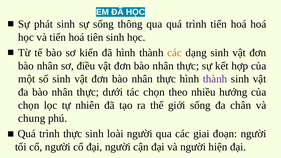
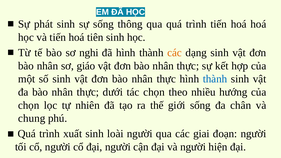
kiến: kiến -> nghi (89, 53)
điều: điều -> giáo (86, 66)
thành colour: purple -> blue (215, 79)
trình thực: thực -> xuất (73, 134)
